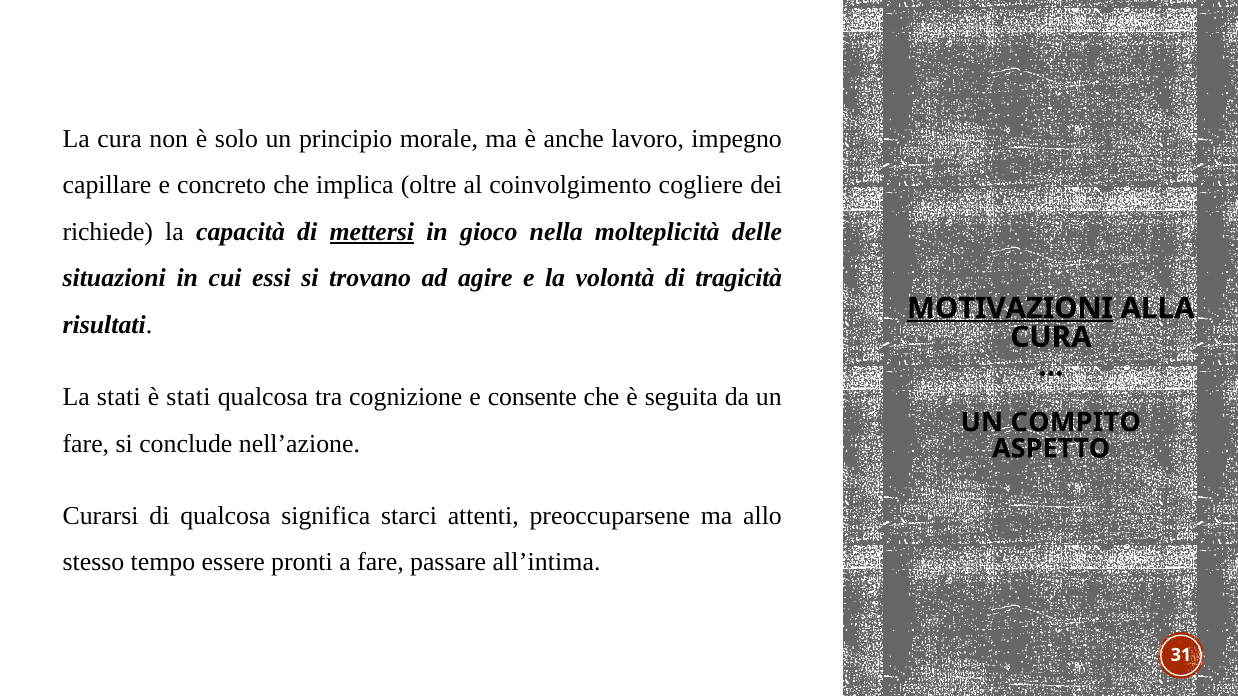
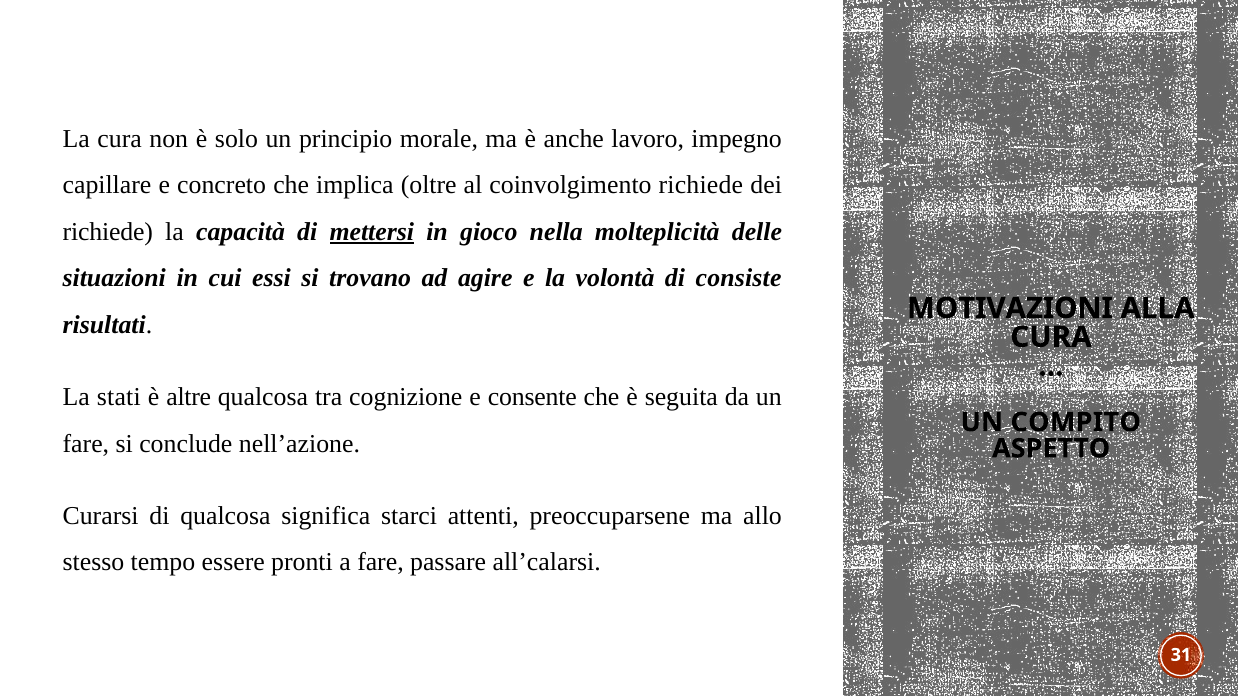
coinvolgimento cogliere: cogliere -> richiede (701, 186)
tragicità: tragicità -> consiste (739, 279)
MOTIVAZIONI underline: present -> none (1010, 308)
è stati: stati -> altre (189, 397)
all’intima: all’intima -> all’calarsi (547, 563)
